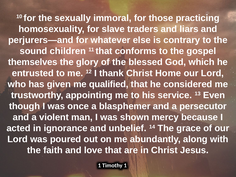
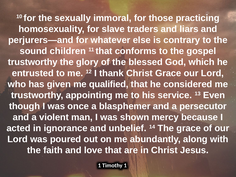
themselves: themselves -> trustworthy (33, 62)
Christ Home: Home -> Grace (168, 73)
